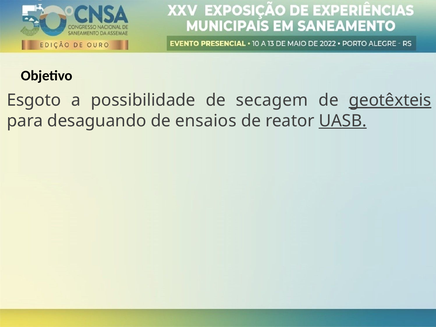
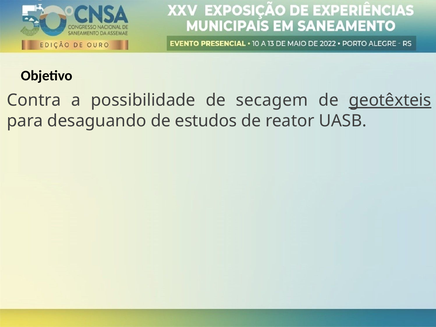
Esgoto: Esgoto -> Contra (34, 100)
ensaios: ensaios -> estudos (206, 121)
UASB underline: present -> none (343, 121)
